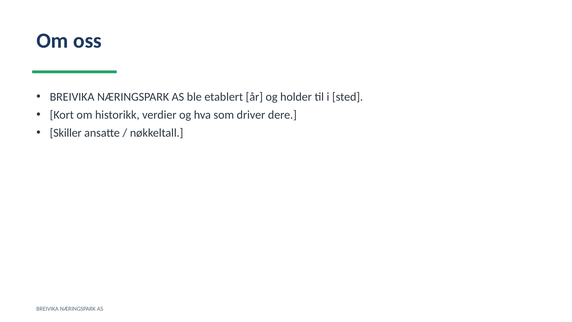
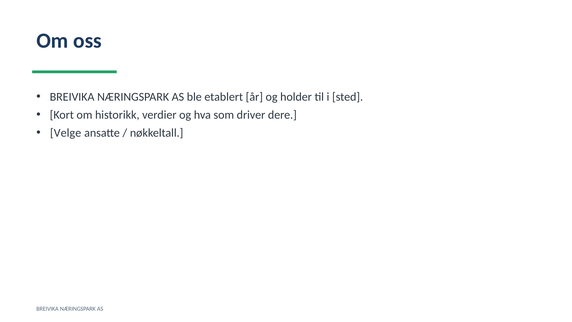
Skiller: Skiller -> Velge (66, 133)
